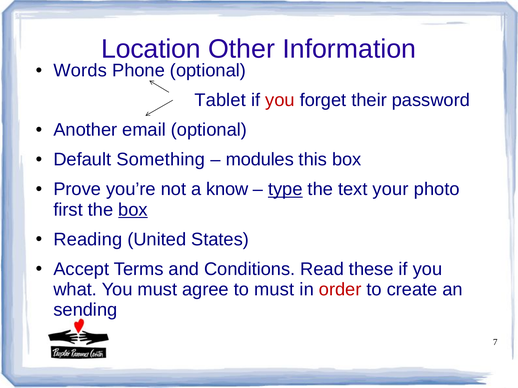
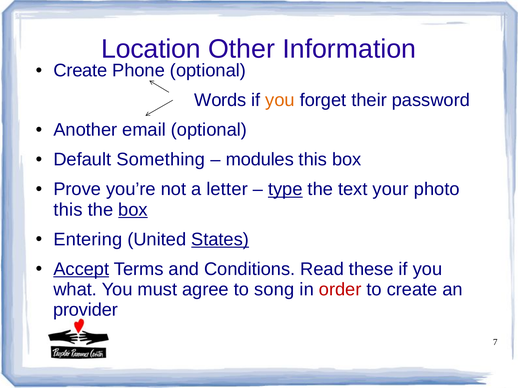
Words: Words -> Create (80, 71)
Tablet: Tablet -> Words (220, 100)
you colour: red -> orange (280, 100)
know: know -> letter (227, 190)
first: first -> this (68, 210)
Reading: Reading -> Entering (88, 240)
States underline: none -> present (220, 240)
Accept underline: none -> present (81, 269)
to must: must -> song (274, 290)
sending: sending -> provider (85, 310)
